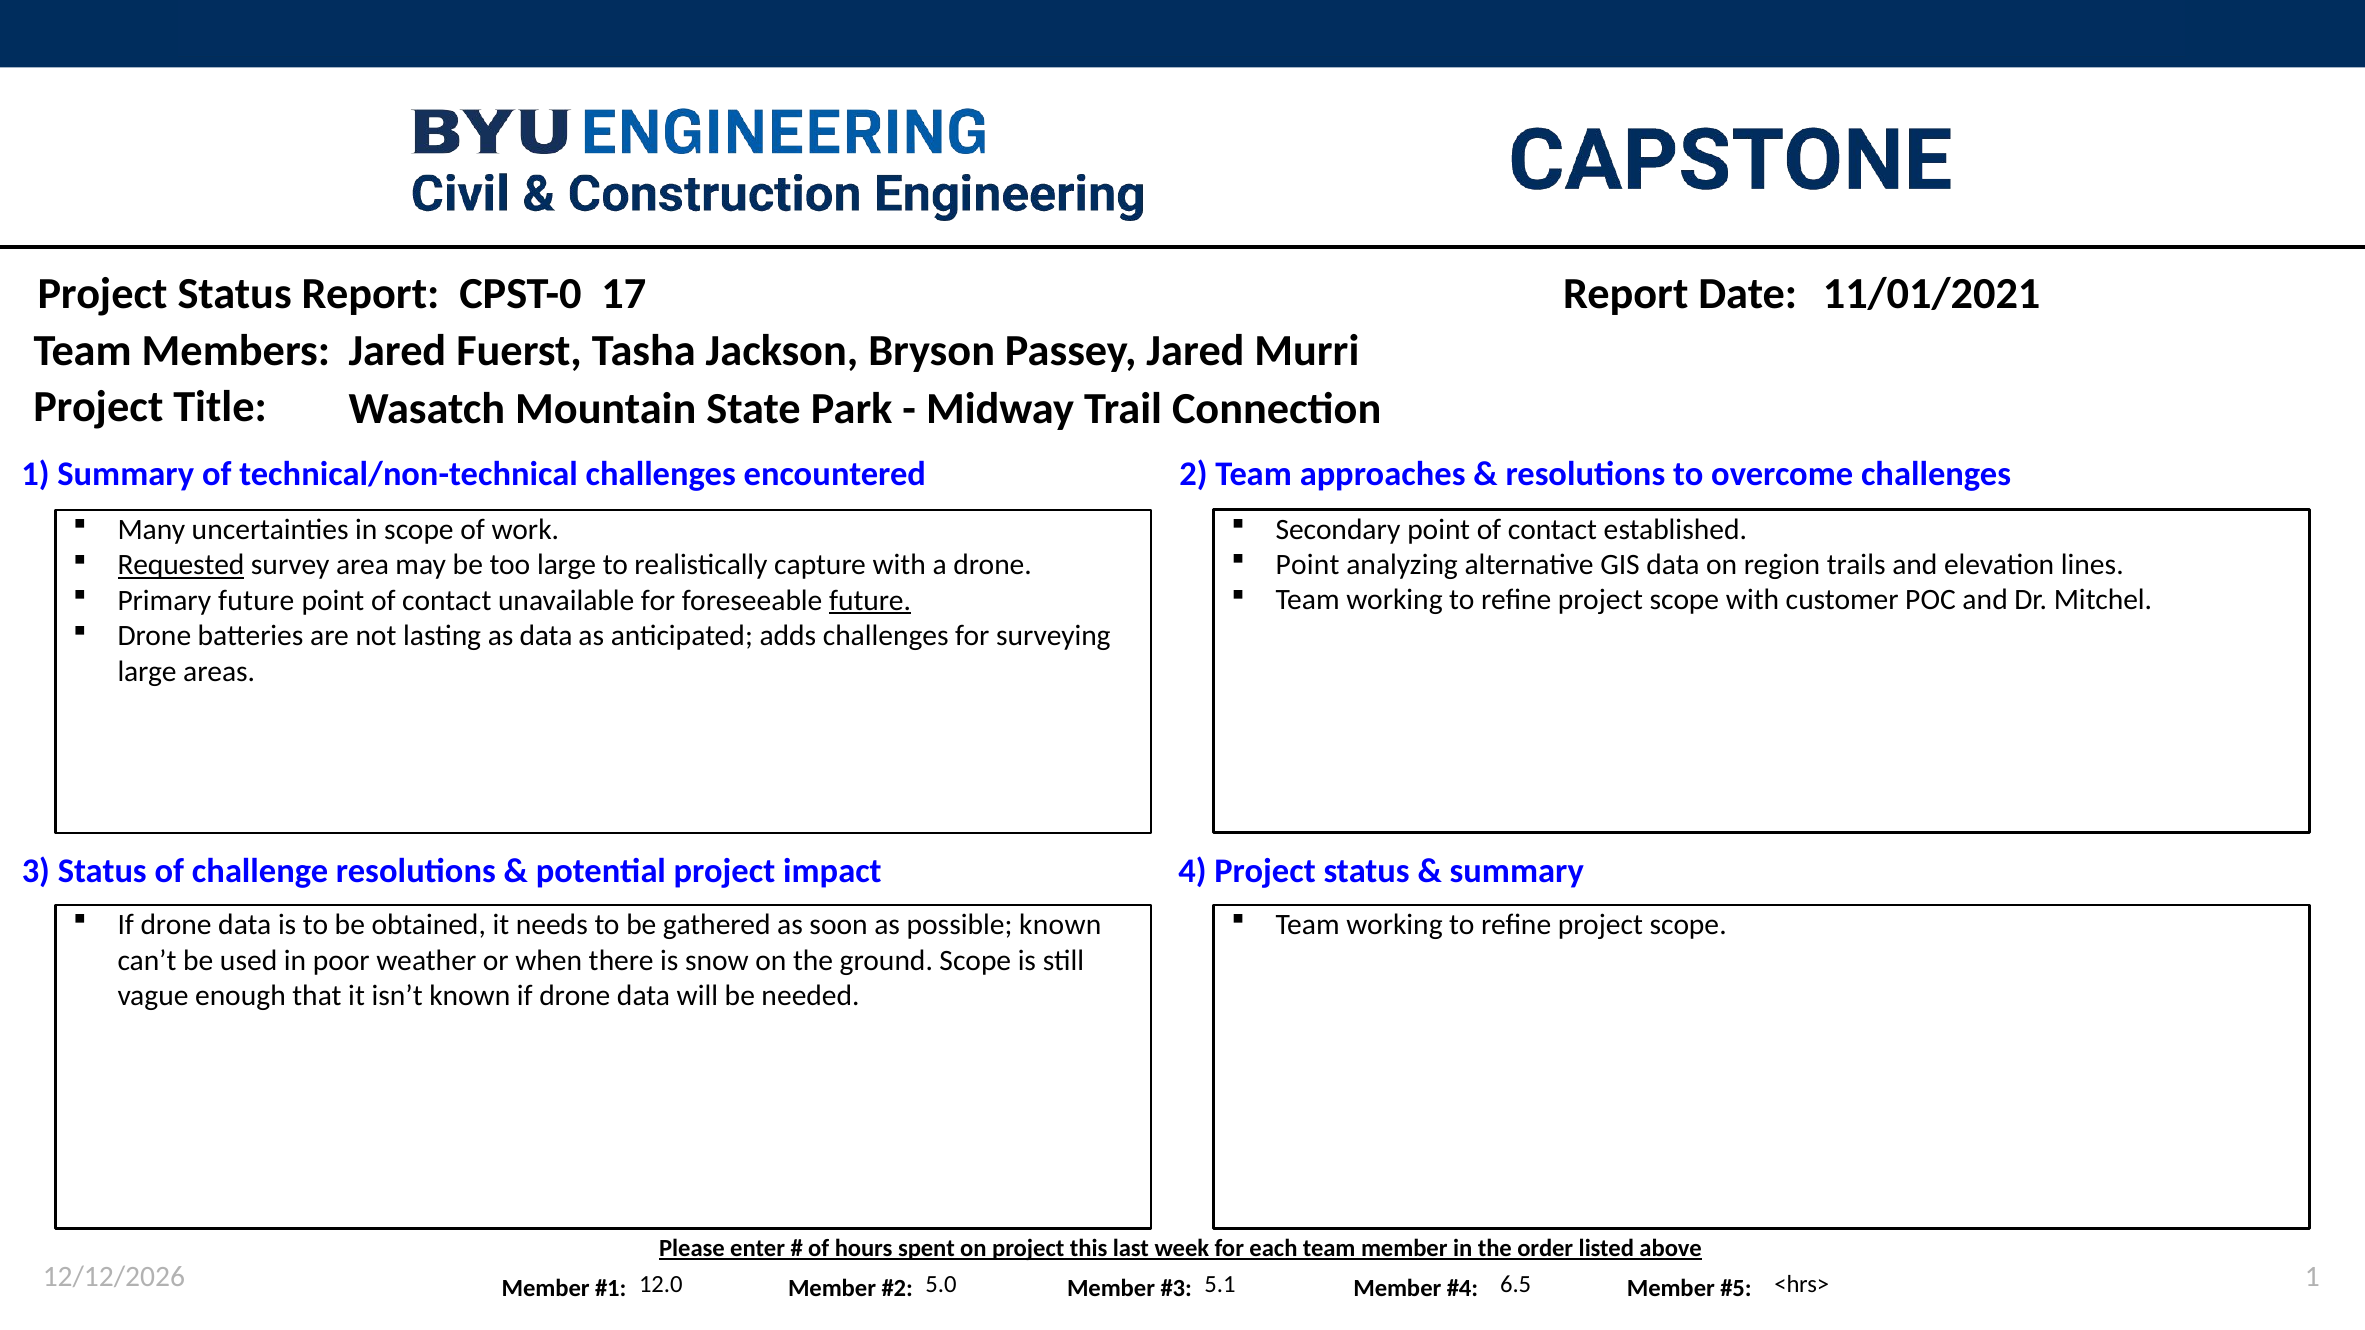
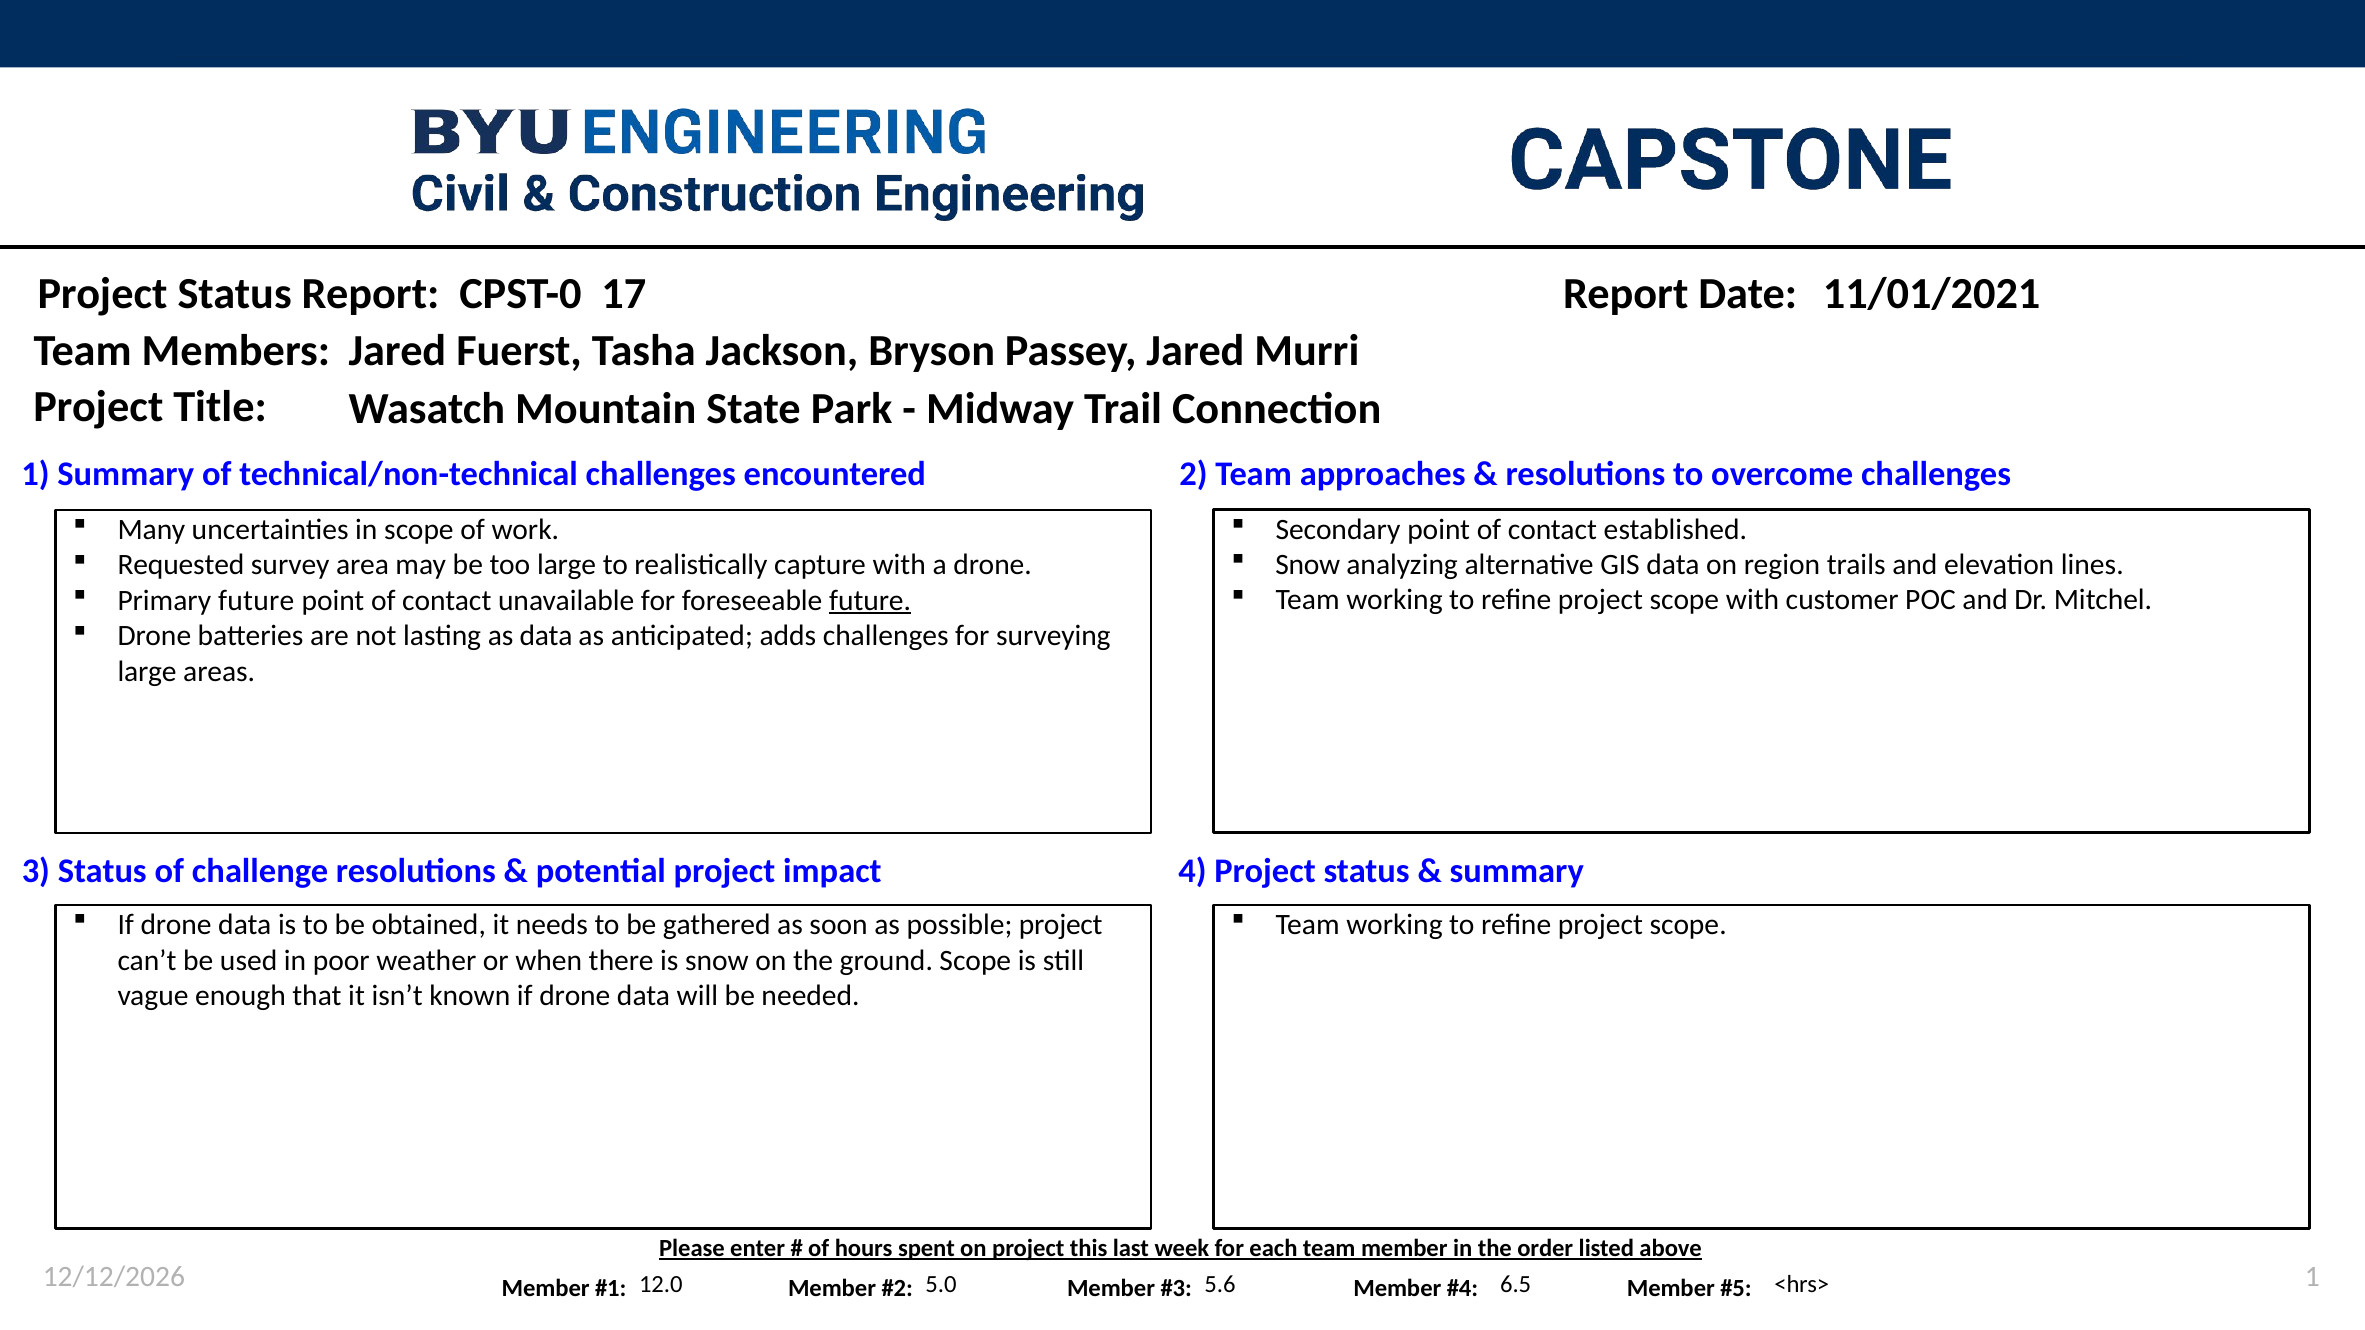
Point: Point -> Snow (1308, 565)
Requested underline: present -> none (181, 565)
possible known: known -> project (1061, 925)
5.1: 5.1 -> 5.6 (1220, 1285)
